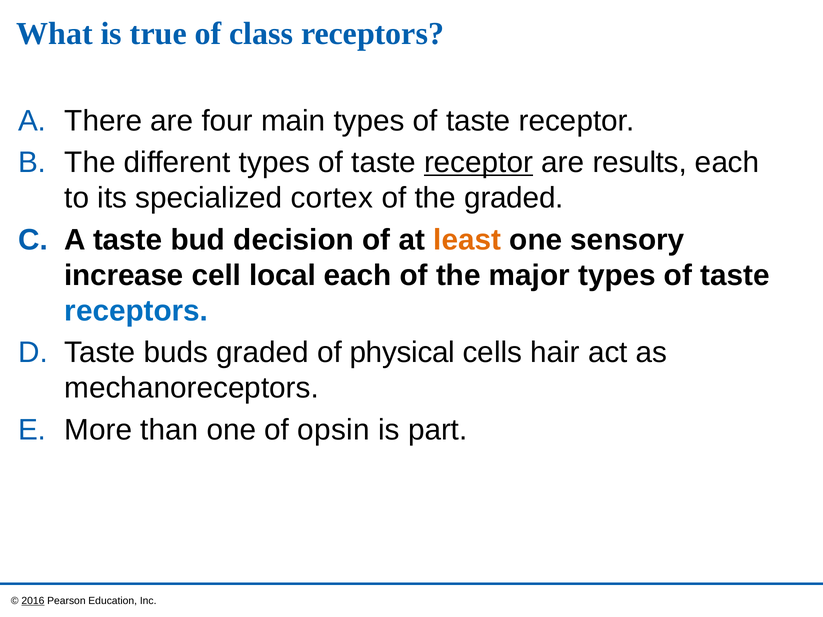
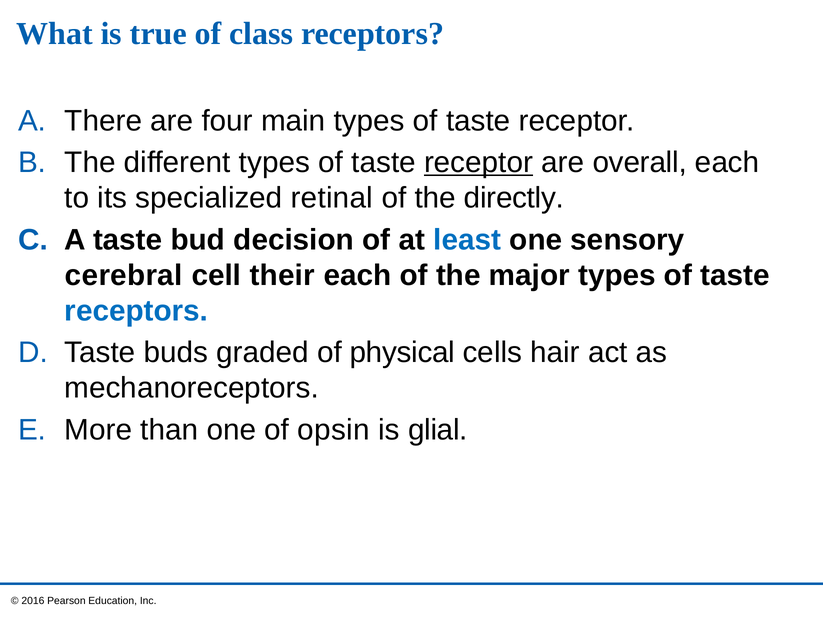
results: results -> overall (640, 163)
cortex: cortex -> retinal (332, 198)
the graded: graded -> directly (514, 198)
least colour: orange -> blue (467, 240)
increase: increase -> cerebral (124, 275)
local: local -> their (282, 275)
part: part -> glial (438, 430)
2016 underline: present -> none (33, 601)
